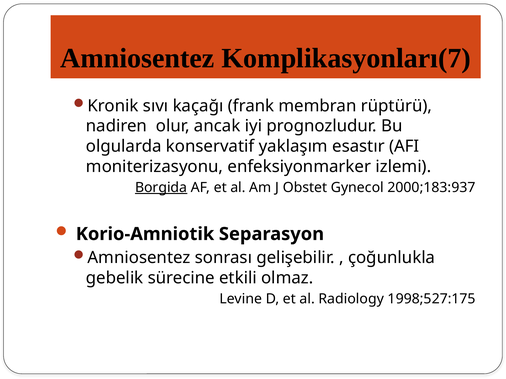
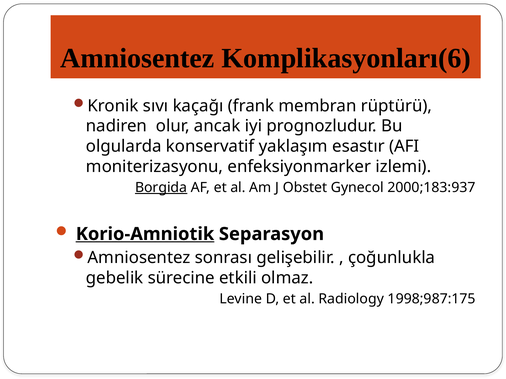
Komplikasyonları(7: Komplikasyonları(7 -> Komplikasyonları(6 (346, 58)
Korio-Amniotik underline: none -> present (145, 234)
1998;527:175: 1998;527:175 -> 1998;987:175 (432, 299)
